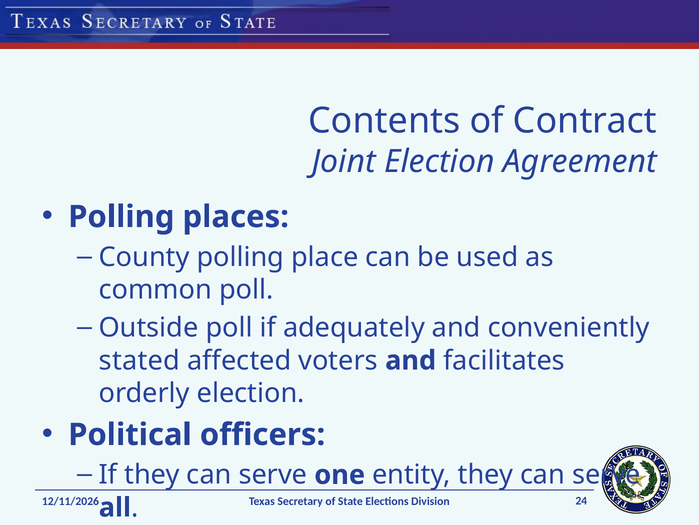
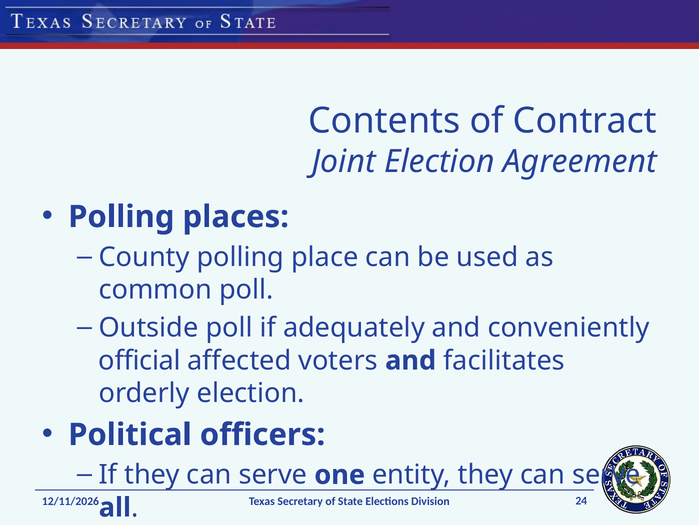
stated: stated -> official (140, 360)
